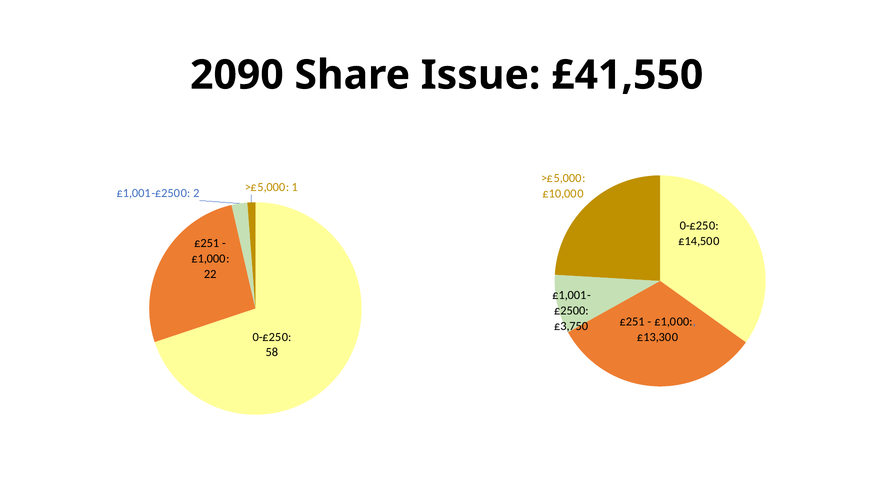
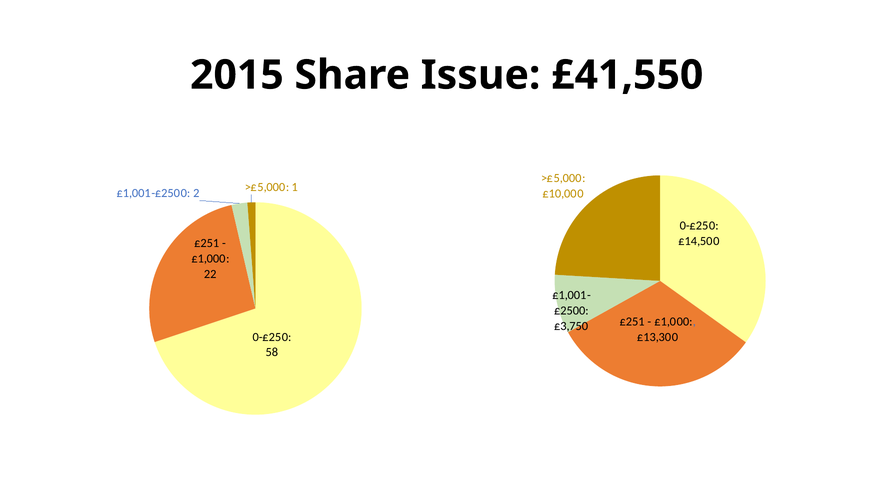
2090: 2090 -> 2015 (237, 75)
